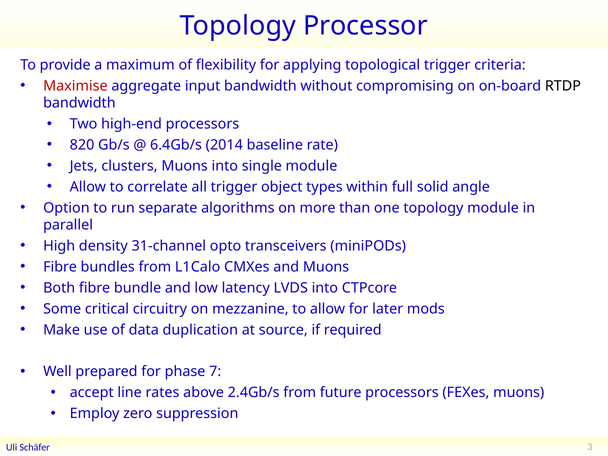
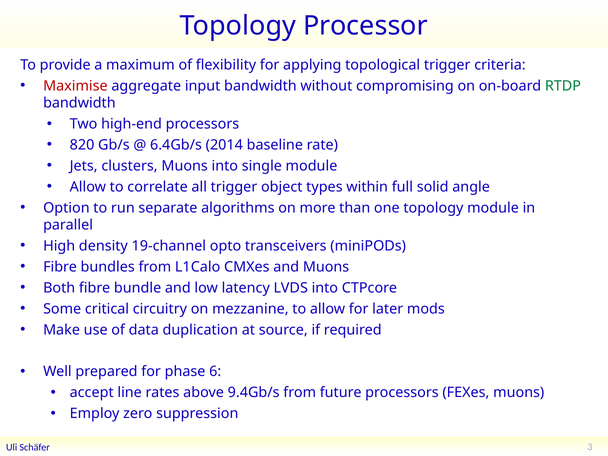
RTDP colour: black -> green (563, 86)
31-channel: 31-channel -> 19-channel (169, 246)
7: 7 -> 6 (215, 372)
2.4Gb/s: 2.4Gb/s -> 9.4Gb/s (254, 393)
